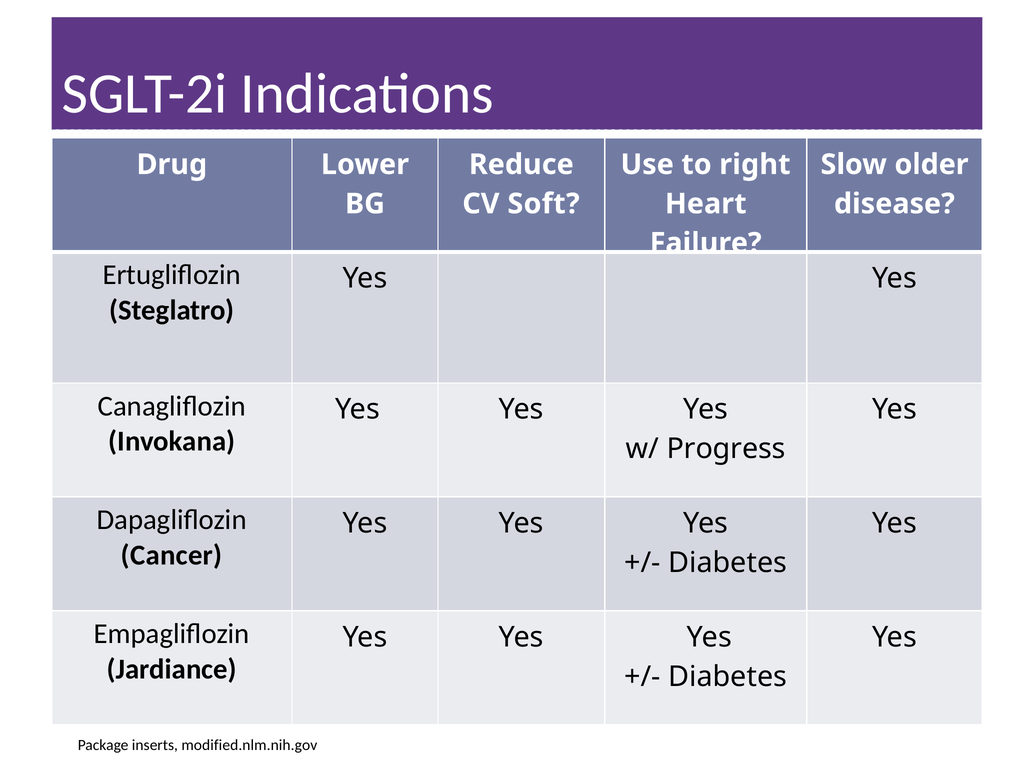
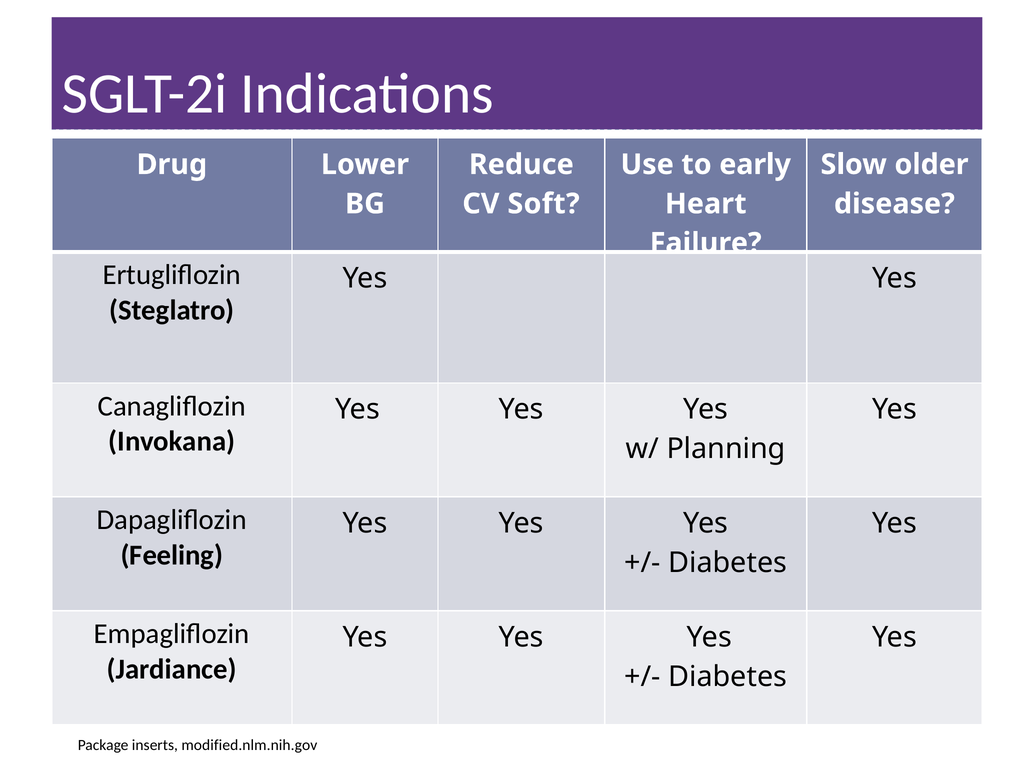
right: right -> early (755, 164)
Progress: Progress -> Planning (726, 449)
Cancer: Cancer -> Feeling (172, 555)
